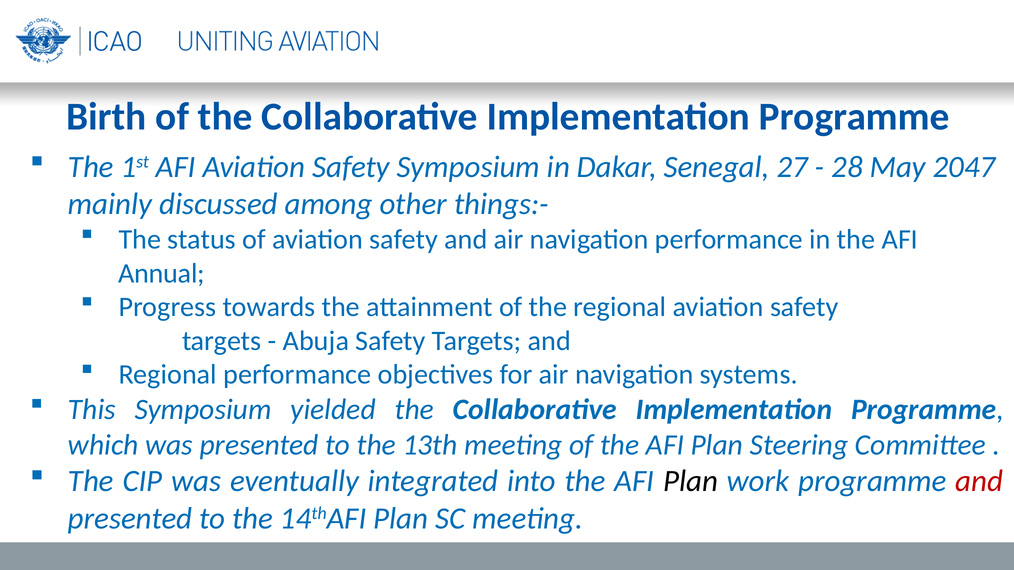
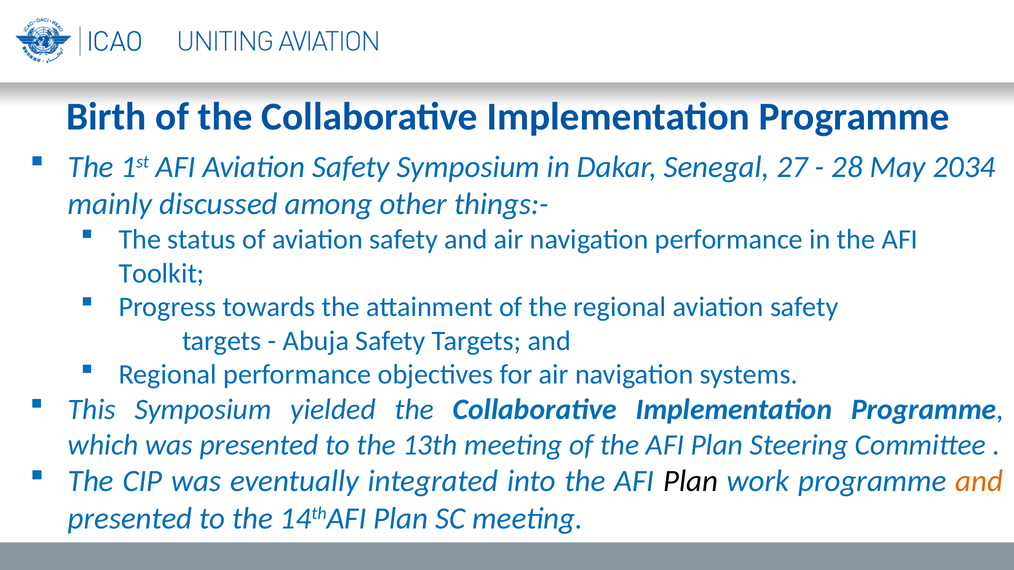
2047: 2047 -> 2034 (964, 167)
Annual: Annual -> Toolkit (162, 273)
and colour: red -> orange (979, 482)
